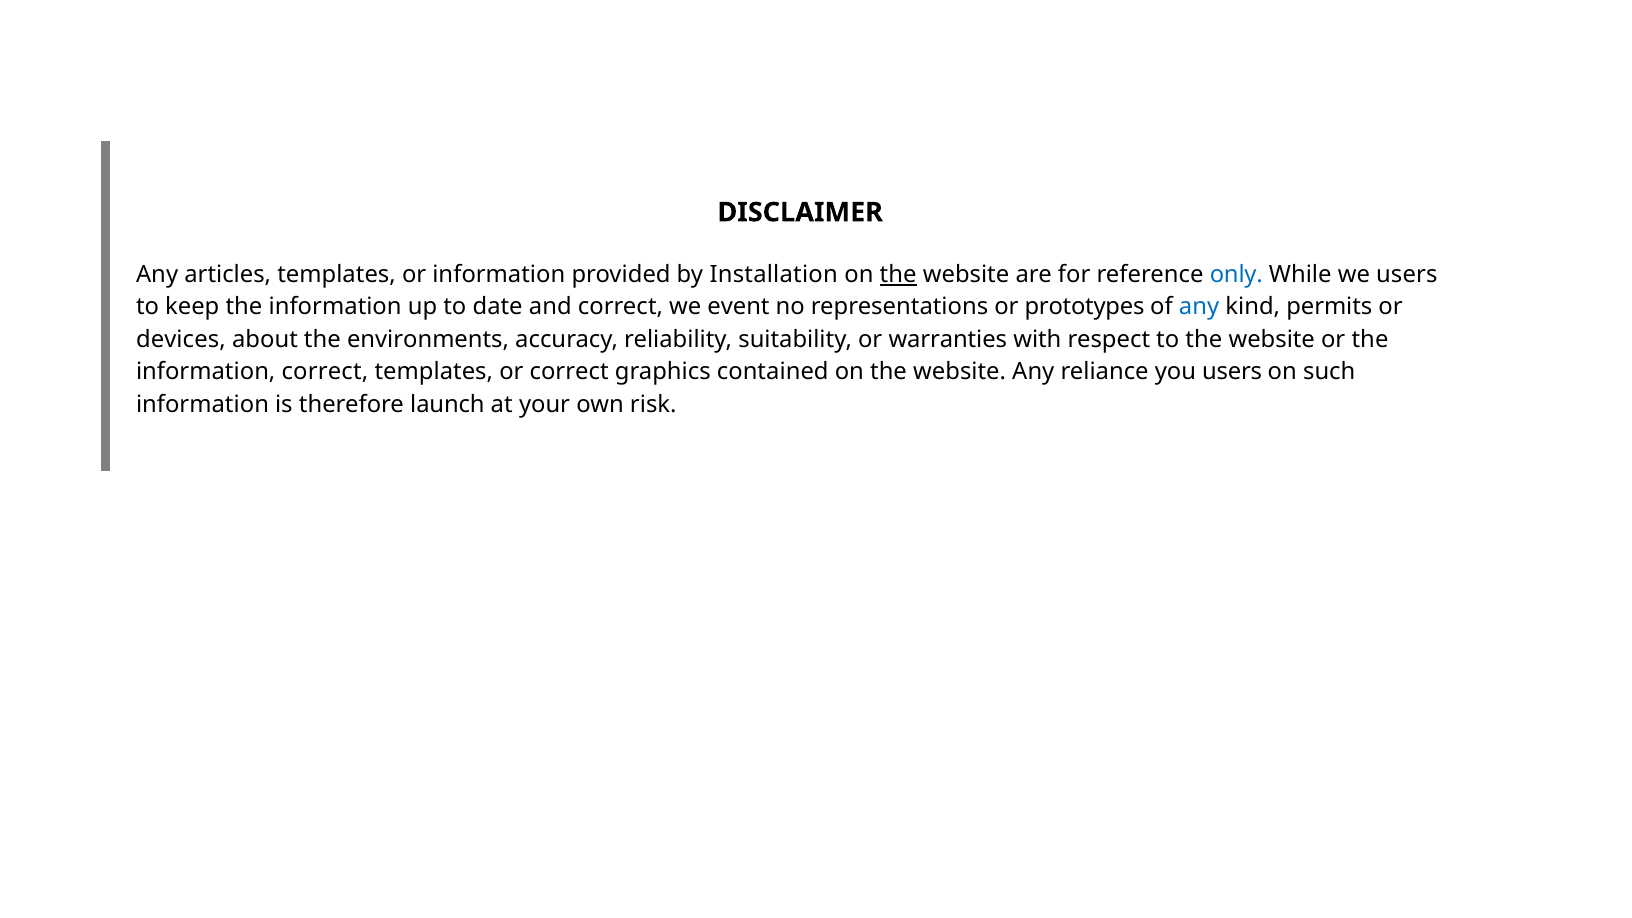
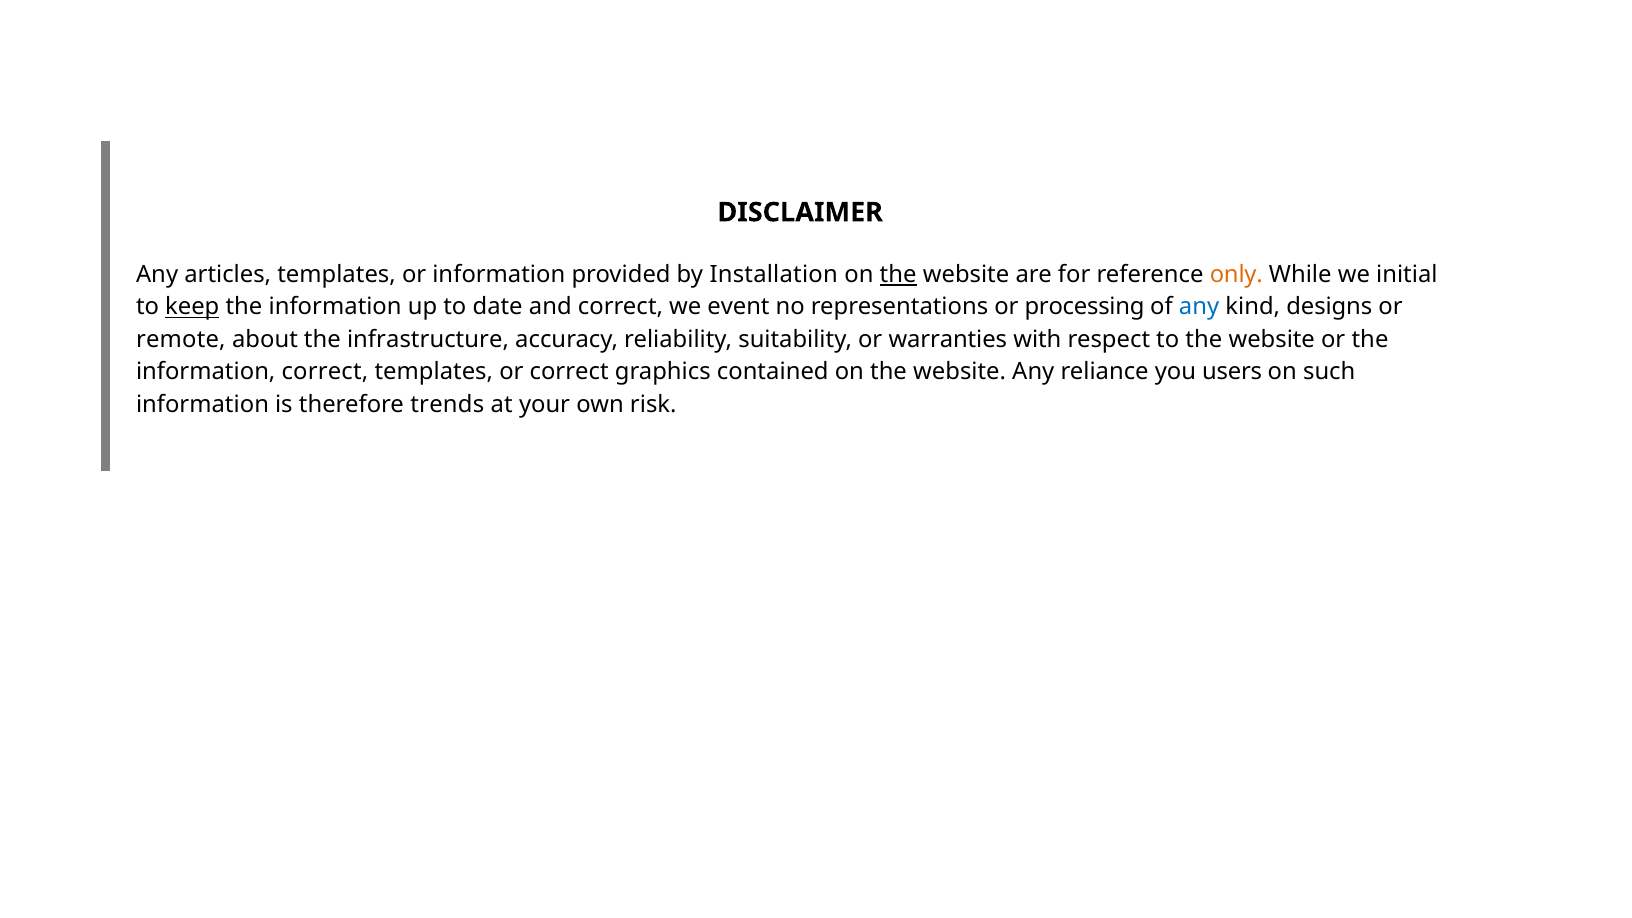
only colour: blue -> orange (1236, 275)
we users: users -> initial (1407, 275)
keep underline: none -> present (192, 307)
prototypes: prototypes -> processing (1085, 307)
permits: permits -> designs (1329, 307)
devices: devices -> remote (181, 340)
environments: environments -> infrastructure (428, 340)
launch: launch -> trends (447, 404)
